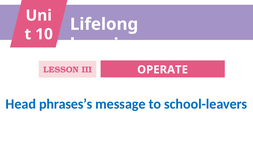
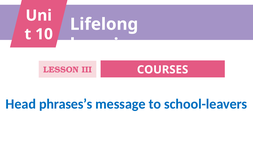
OPERATE: OPERATE -> COURSES (163, 69)
